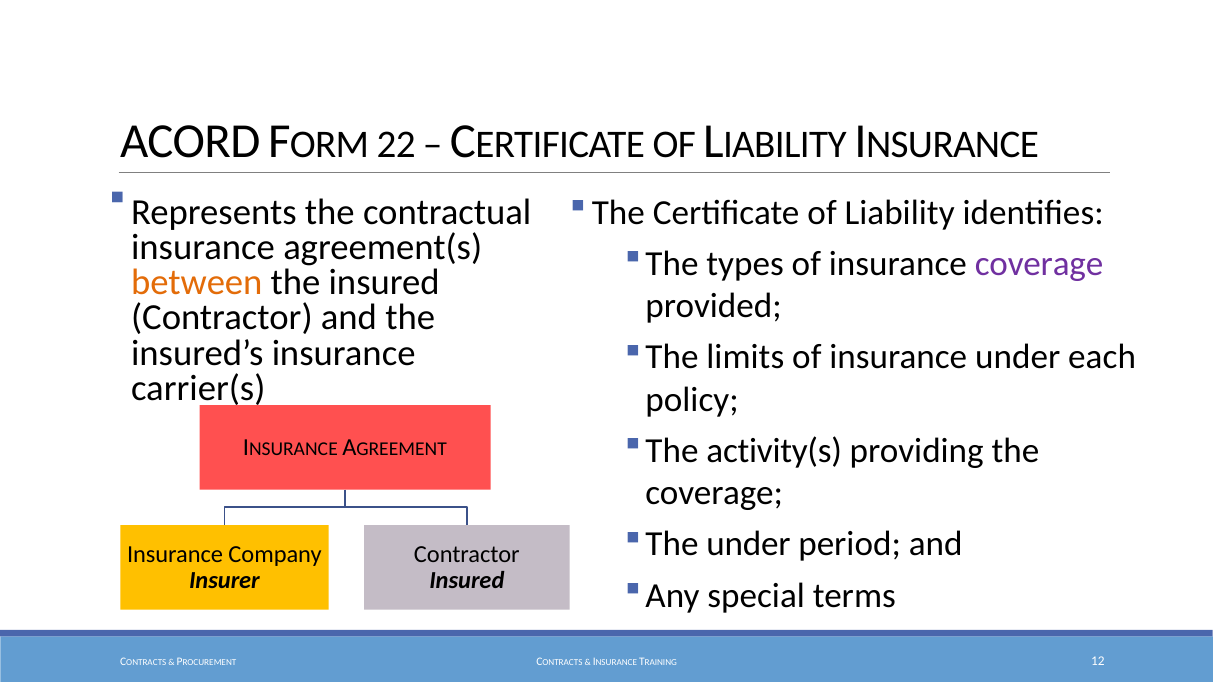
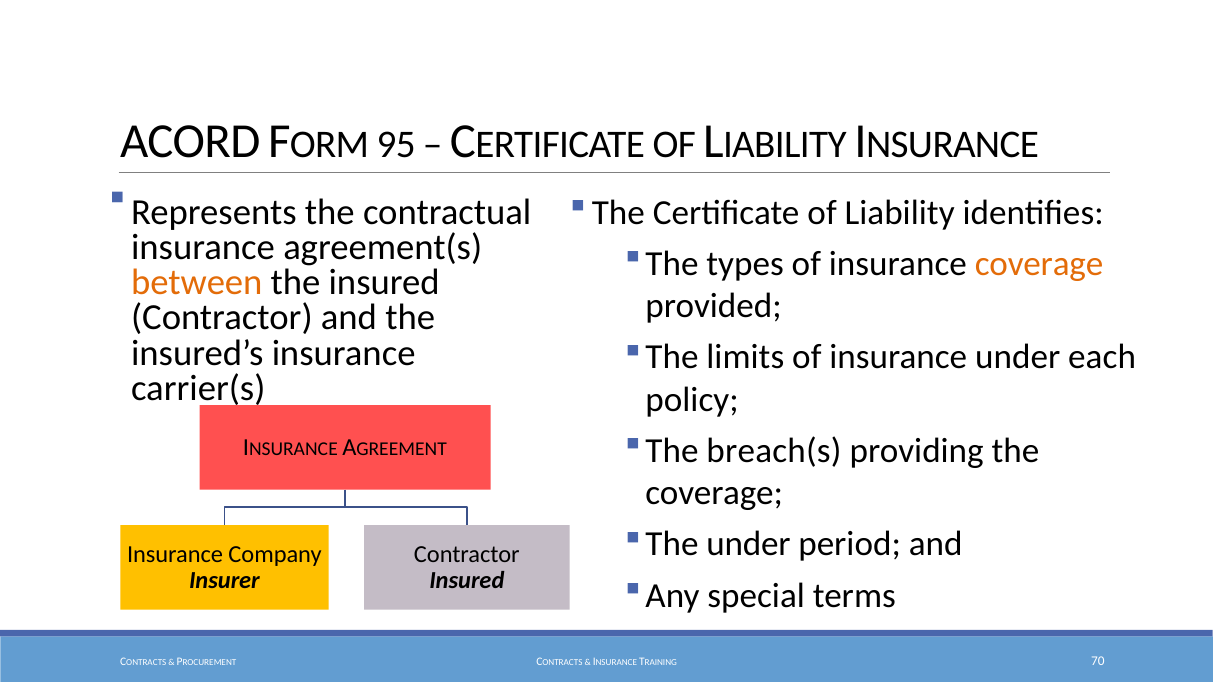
22: 22 -> 95 (396, 144)
coverage colour: purple -> orange (1039, 264)
activity(s: activity(s -> breach(s (774, 451)
12: 12 -> 70 (1098, 662)
